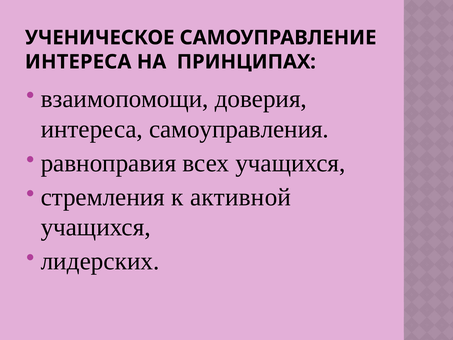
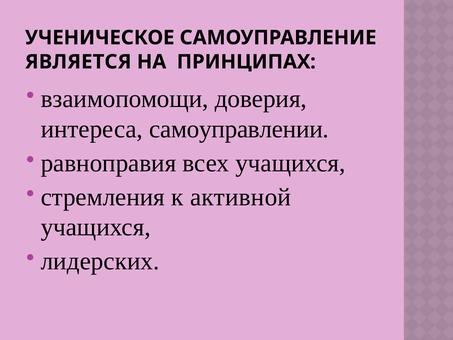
ИНТЕРЕСА: ИНТЕРЕСА -> ЯВЛЯЕТСЯ (78, 62)
самоуправления: самоуправления -> самоуправлении (239, 129)
